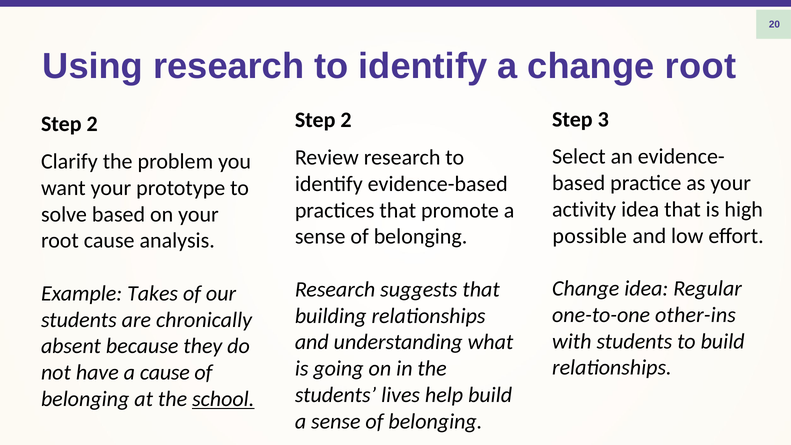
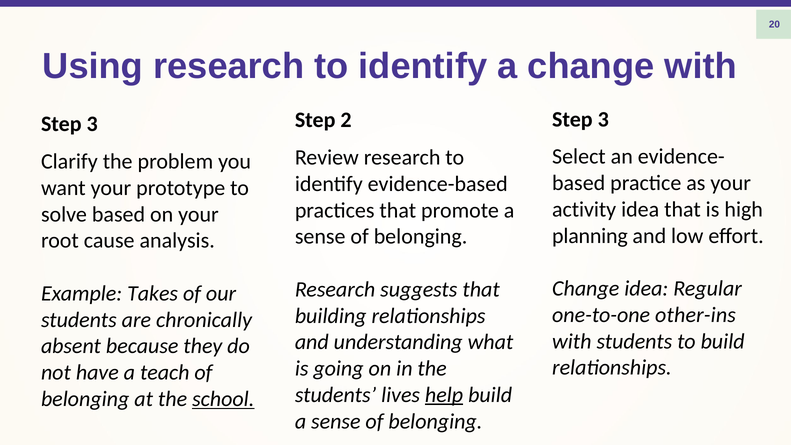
change root: root -> with (701, 66)
2: 2 -> 3 (92, 124)
possible: possible -> planning (590, 236)
a cause: cause -> teach (165, 373)
help underline: none -> present (444, 395)
